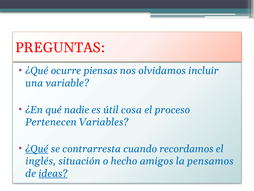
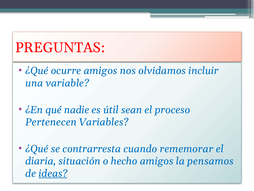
ocurre piensas: piensas -> amigos (101, 71)
cosa: cosa -> sean (132, 110)
¿Qué underline: present -> none (37, 149)
recordamos: recordamos -> rememorar (187, 149)
inglés: inglés -> diaria (41, 161)
